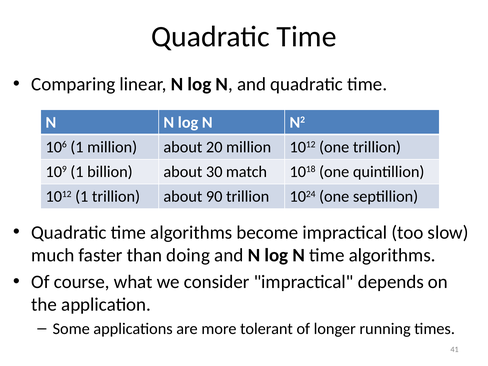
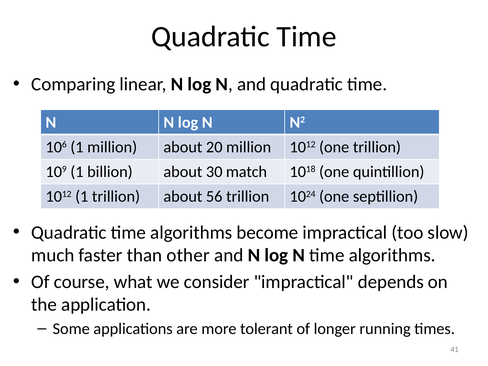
90: 90 -> 56 (214, 197)
doing: doing -> other (188, 255)
